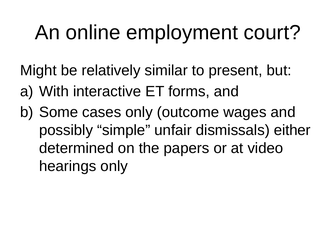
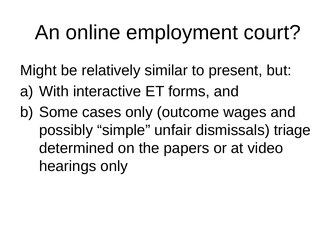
either: either -> triage (292, 130)
